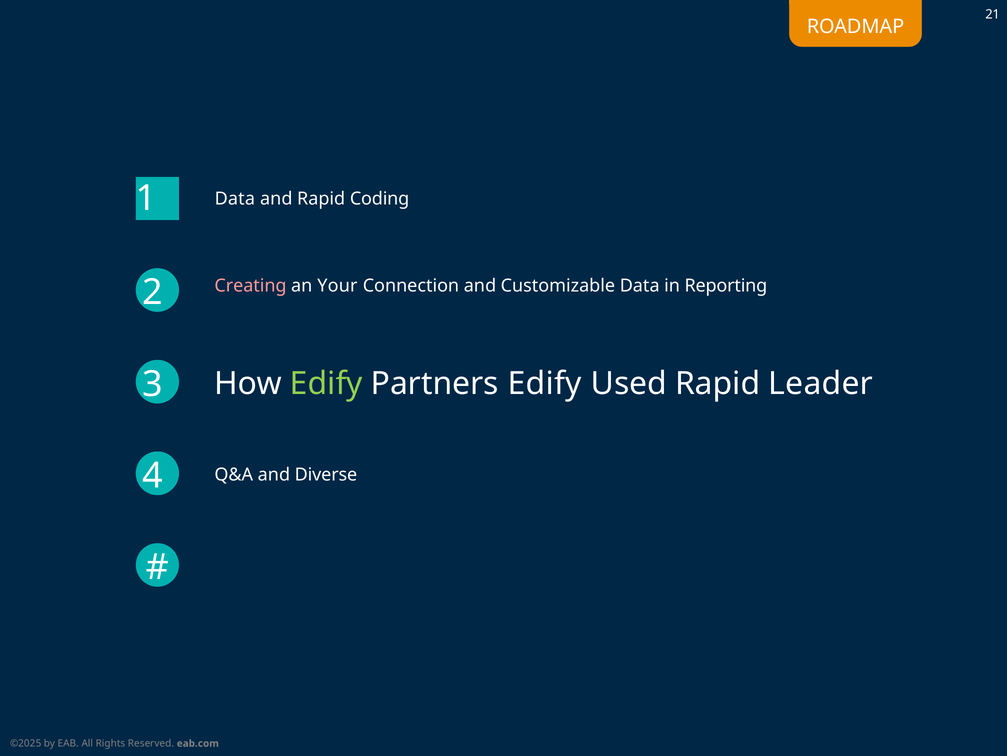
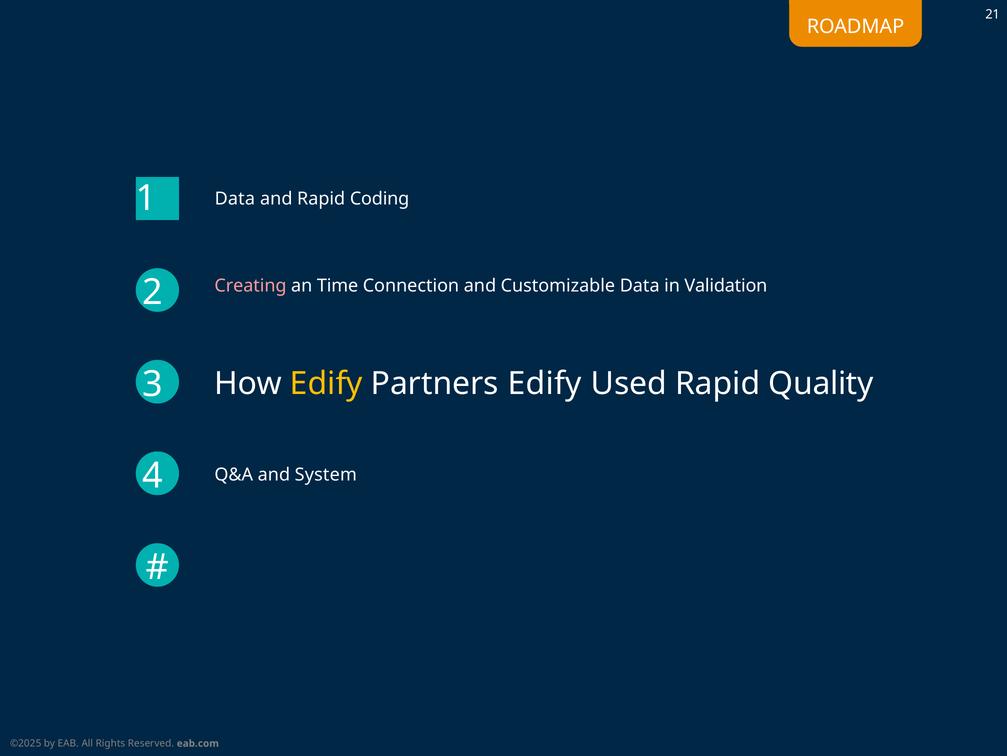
Your: Your -> Time (338, 286)
Reporting: Reporting -> Validation (726, 286)
Edify colour: light green -> yellow (326, 383)
Leader: Leader -> Quality (821, 383)
Diverse: Diverse -> System (326, 474)
